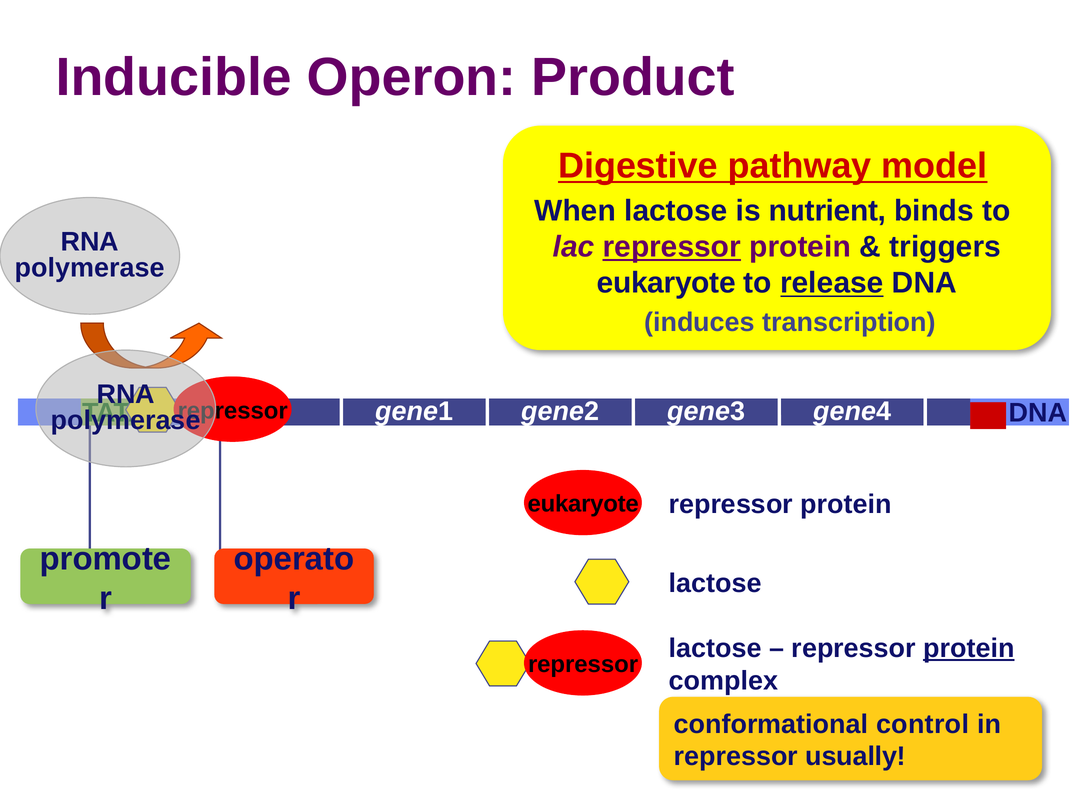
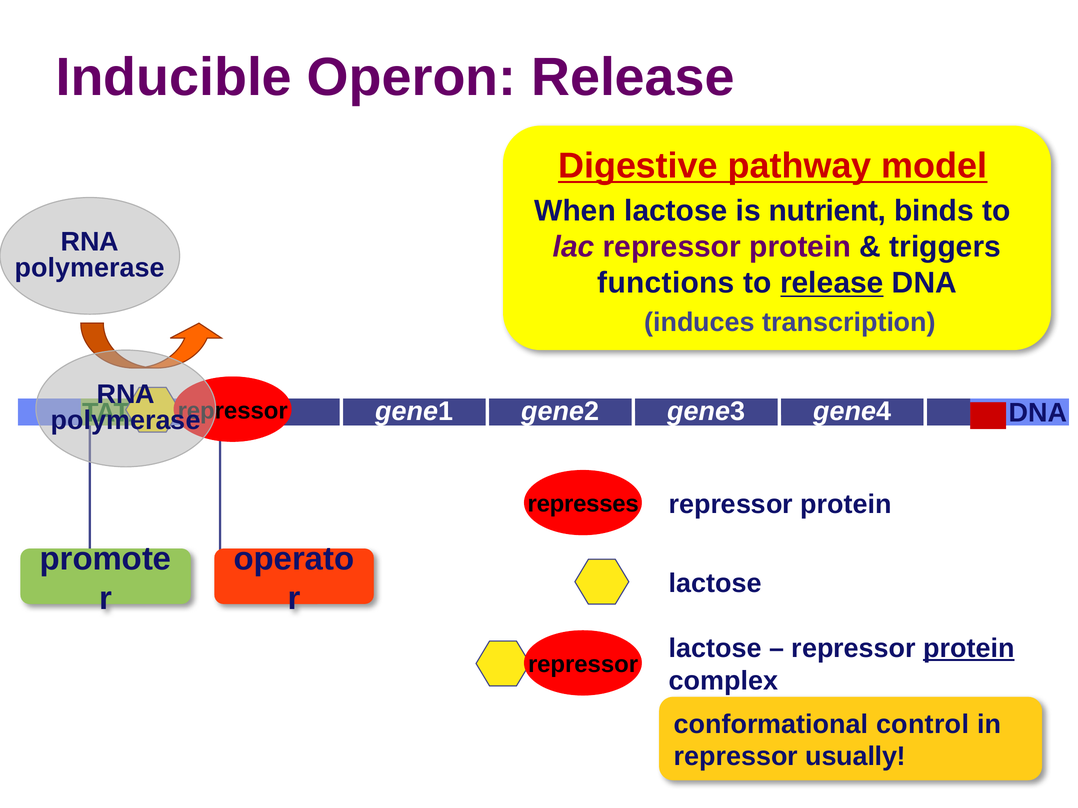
Operon Product: Product -> Release (633, 77)
repressor underline: present -> none (672, 247)
eukaryote: eukaryote -> functions (666, 283)
eukaryote: eukaryote -> represses (583, 504)
